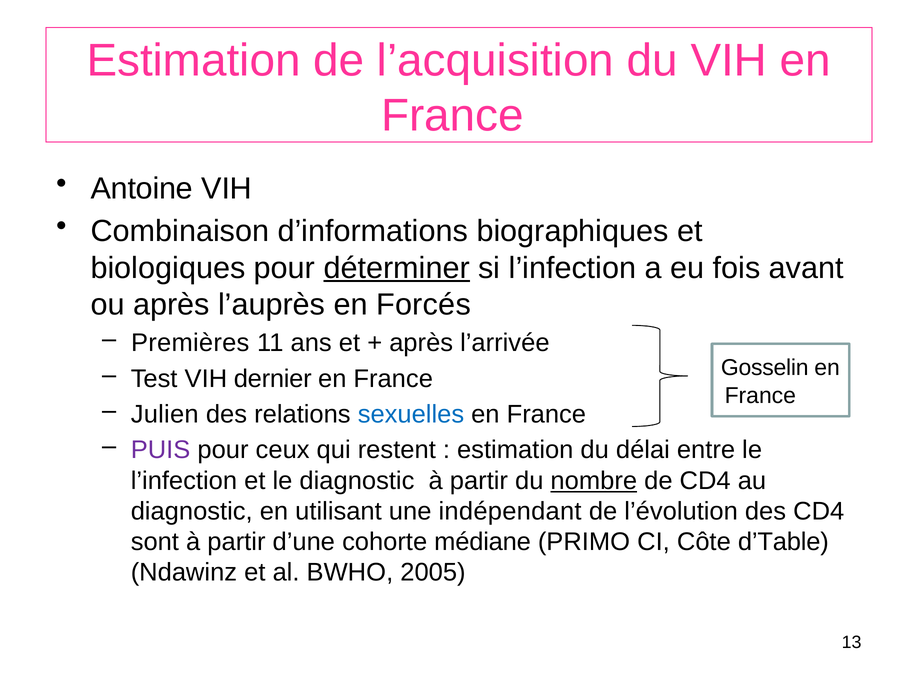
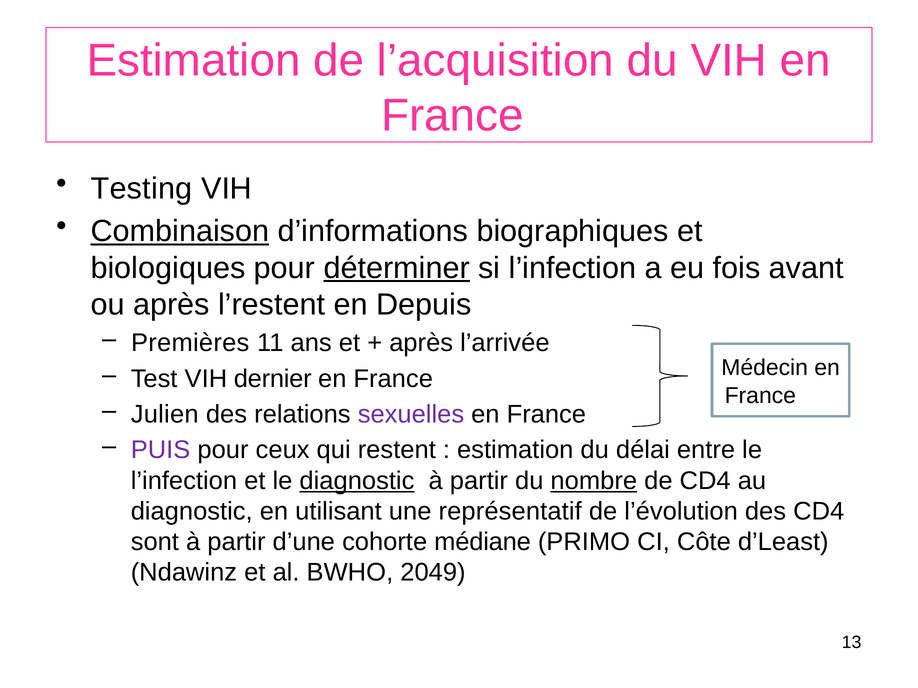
Antoine: Antoine -> Testing (141, 189)
Combinaison underline: none -> present (180, 231)
l’auprès: l’auprès -> l’restent (272, 305)
Forcés: Forcés -> Depuis (424, 305)
Gosselin: Gosselin -> Médecin (765, 368)
sexuelles colour: blue -> purple (411, 415)
diagnostic underline: none -> present (357, 481)
indépendant: indépendant -> représentatif (510, 512)
d’Table: d’Table -> d’Least (783, 542)
2005: 2005 -> 2049 (433, 573)
